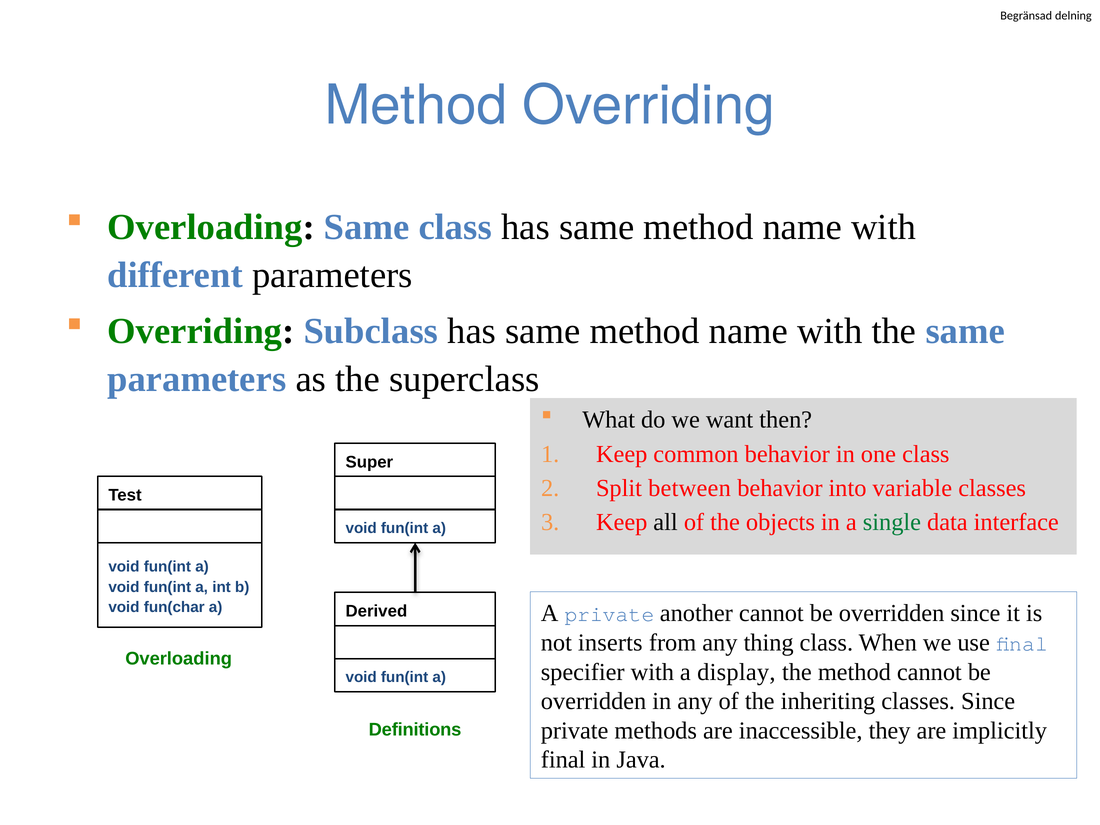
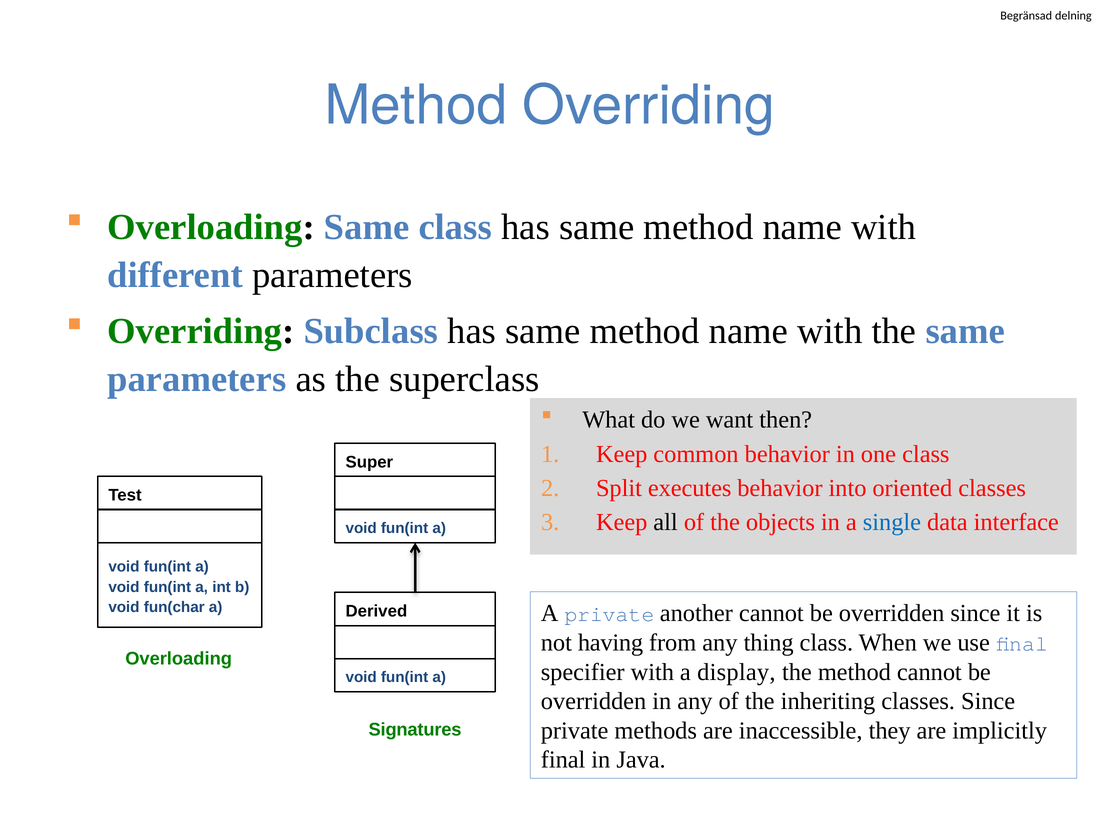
between: between -> executes (690, 488)
variable: variable -> oriented (912, 488)
single colour: green -> blue (892, 522)
inserts: inserts -> having (610, 643)
Definitions: Definitions -> Signatures (415, 730)
